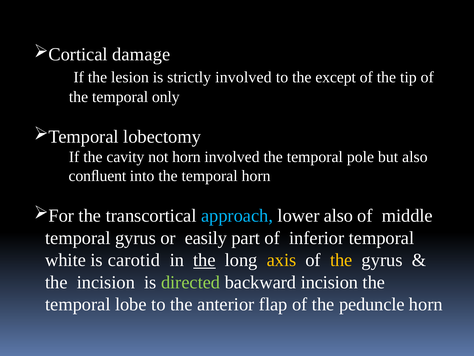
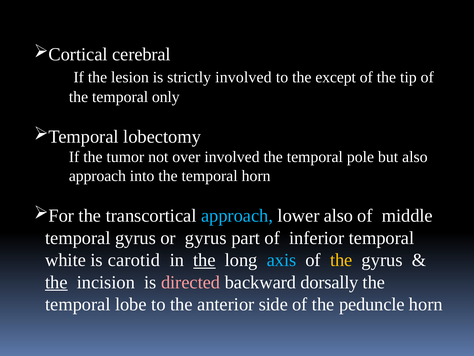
damage: damage -> cerebral (141, 54)
cavity: cavity -> tumor (125, 157)
not horn: horn -> over (186, 157)
conﬂuent: conﬂuent -> approach (97, 176)
or easily: easily -> gyrus (206, 238)
axis colour: yellow -> light blue (282, 260)
the underline: none -> present (56, 282)
directed colour: light green -> pink (191, 282)
backward incision: incision -> dorsally (329, 282)
flap: flap -> side (273, 304)
